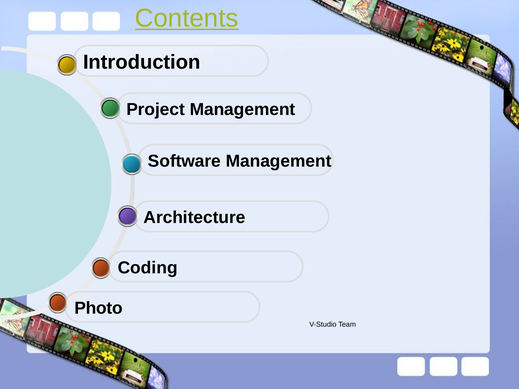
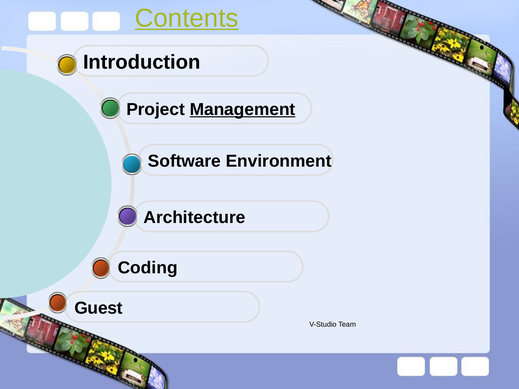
Management underline: none -> present (243, 110)
Management: Management -> Environment (279, 161)
Photo: Photo -> Guest (99, 308)
